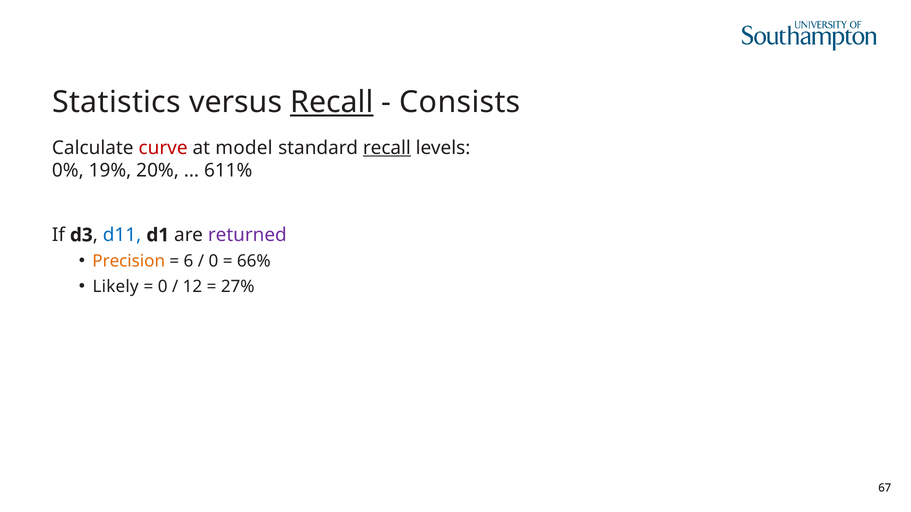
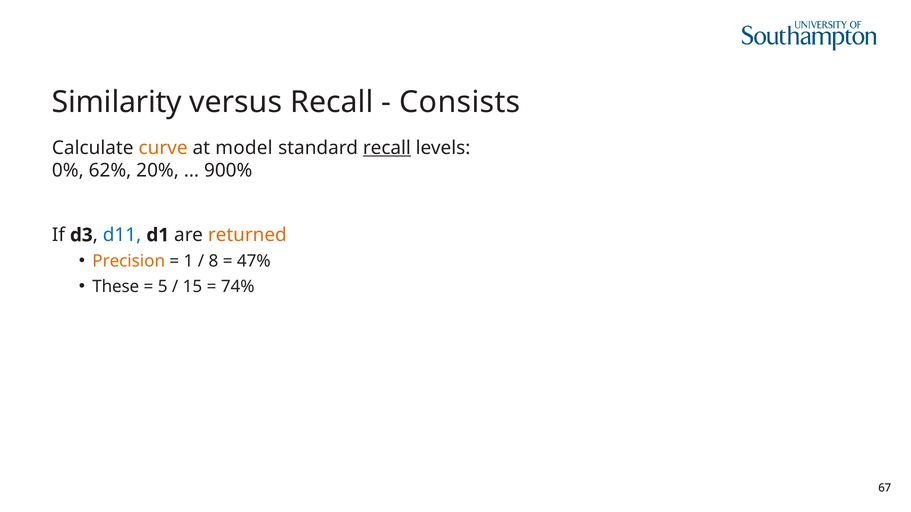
Statistics: Statistics -> Similarity (117, 102)
Recall underline: present -> none (332, 102)
curve colour: red -> orange (163, 148)
19%: 19% -> 62% (110, 171)
611%: 611% -> 900% (228, 171)
returned colour: purple -> orange (247, 235)
6: 6 -> 1 (188, 262)
0: 0 -> 8 (213, 262)
66%: 66% -> 47% (254, 262)
Likely: Likely -> These (116, 287)
0: 0 -> 5 (163, 287)
12: 12 -> 15 (192, 287)
27%: 27% -> 74% (238, 287)
